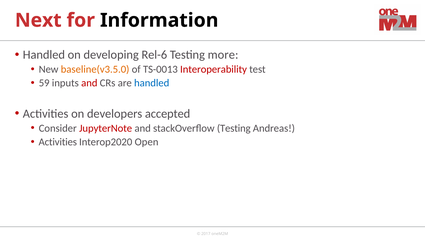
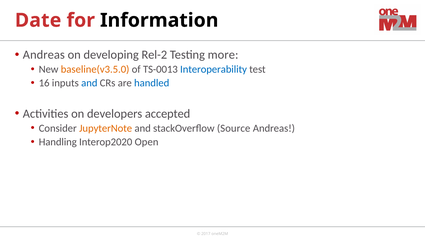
Next: Next -> Date (38, 20)
Handled: Handled -> Andreas (44, 55)
Rel-6: Rel-6 -> Rel-2 (154, 55)
Interoperability colour: red -> blue (214, 69)
59: 59 -> 16 (44, 83)
and colour: red -> blue (89, 83)
JupyterNote colour: red -> orange (106, 128)
stackOverflow Testing: Testing -> Source (234, 128)
Activities: Activities -> Handling (58, 142)
